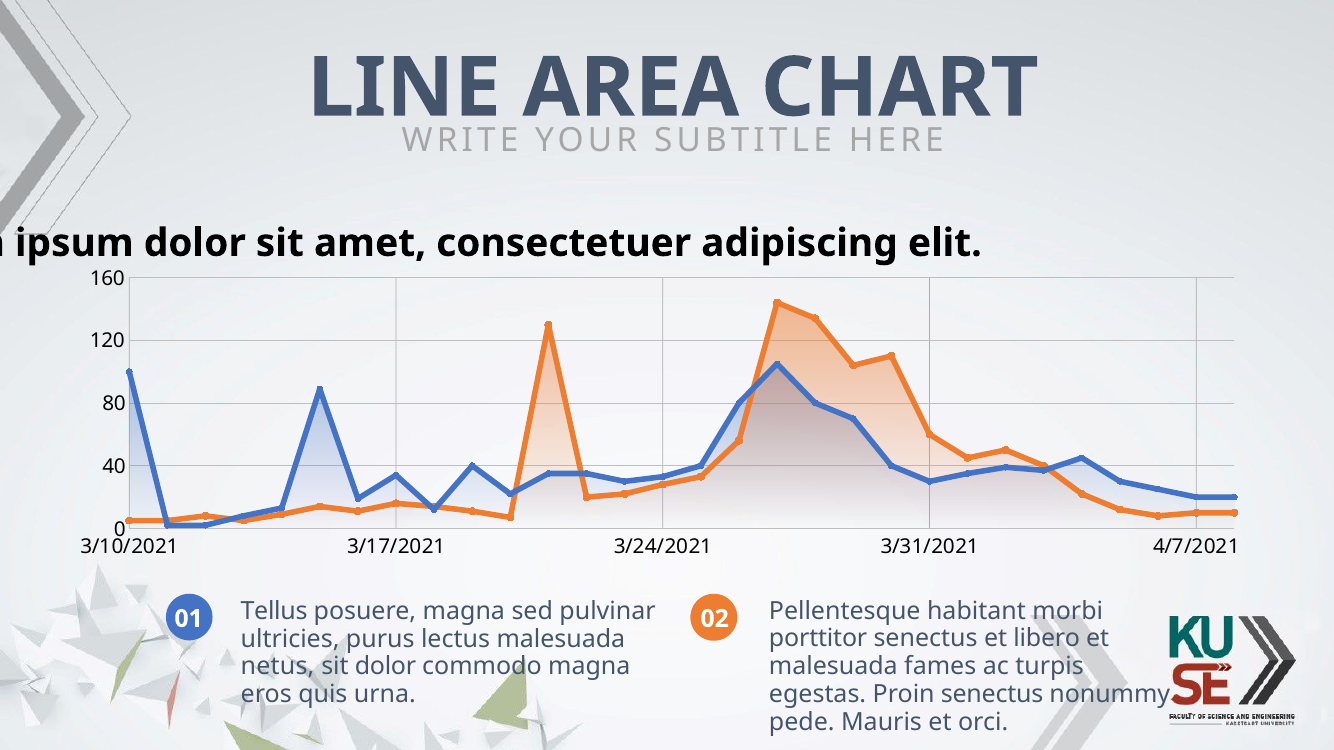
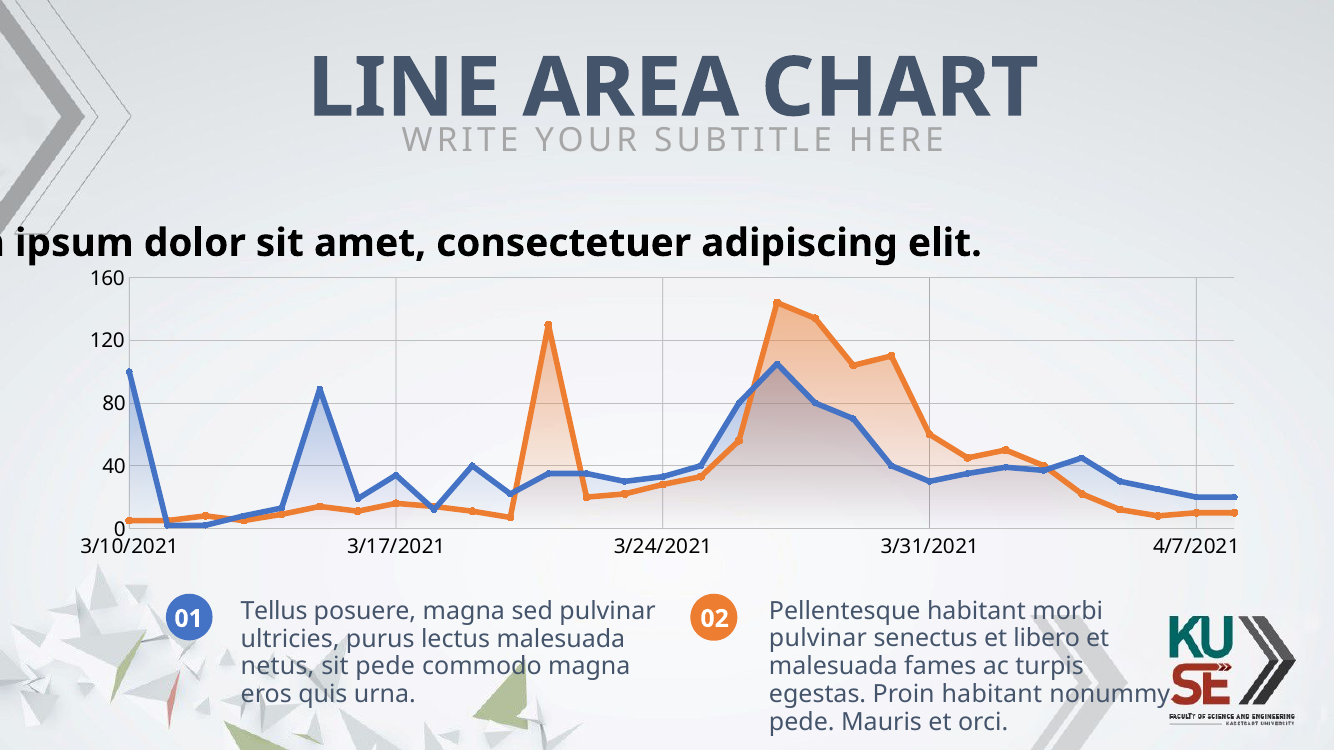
porttitor: porttitor -> pulvinar (818, 639)
sit dolor: dolor -> pede (385, 667)
Proin senectus: senectus -> habitant (992, 694)
